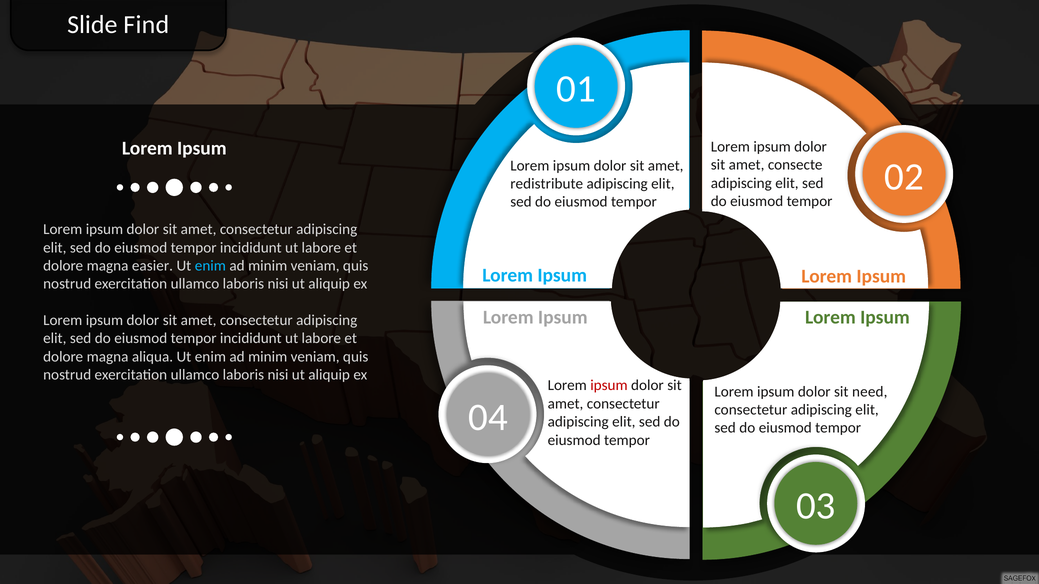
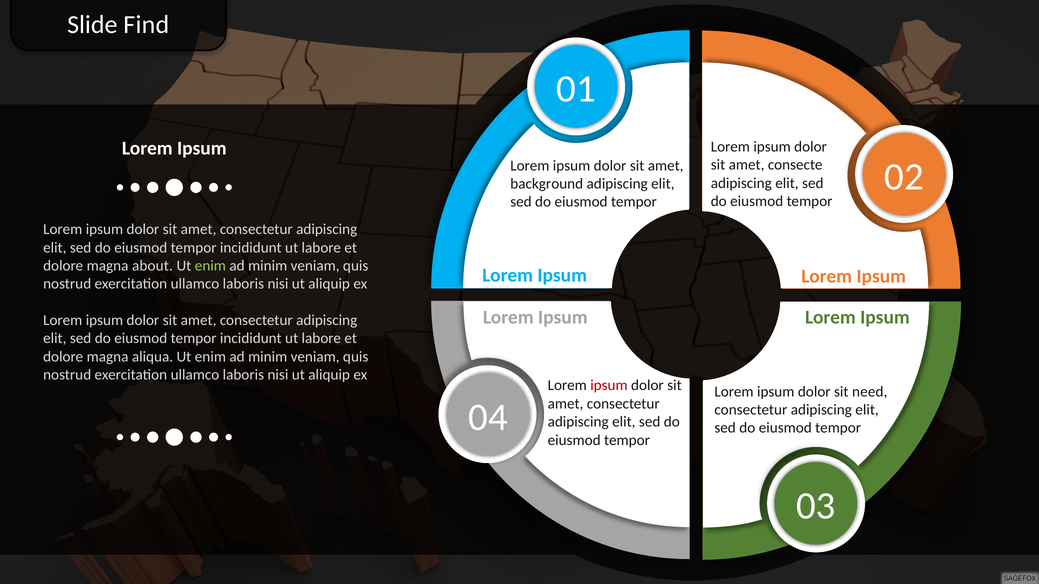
redistribute: redistribute -> background (547, 184)
easier: easier -> about (152, 266)
enim colour: light blue -> light green (210, 266)
